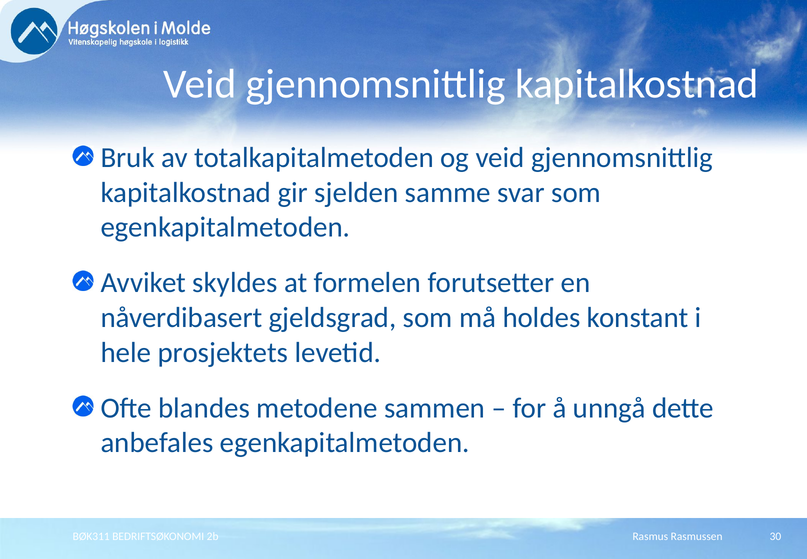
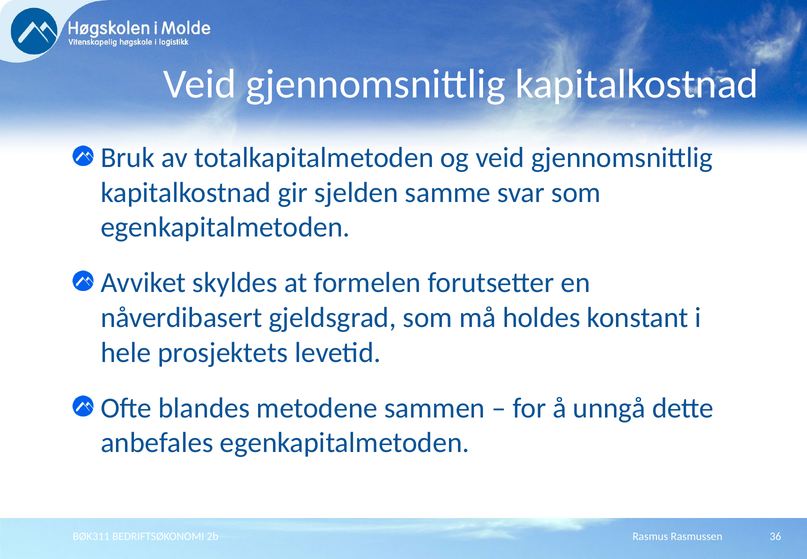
30: 30 -> 36 (775, 536)
